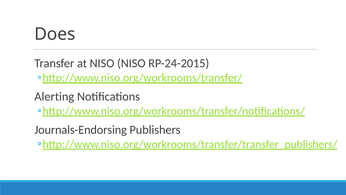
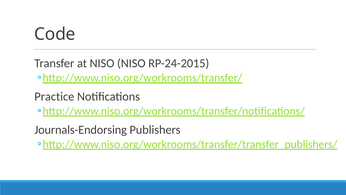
Does: Does -> Code (55, 34)
Alerting: Alerting -> Practice (54, 96)
